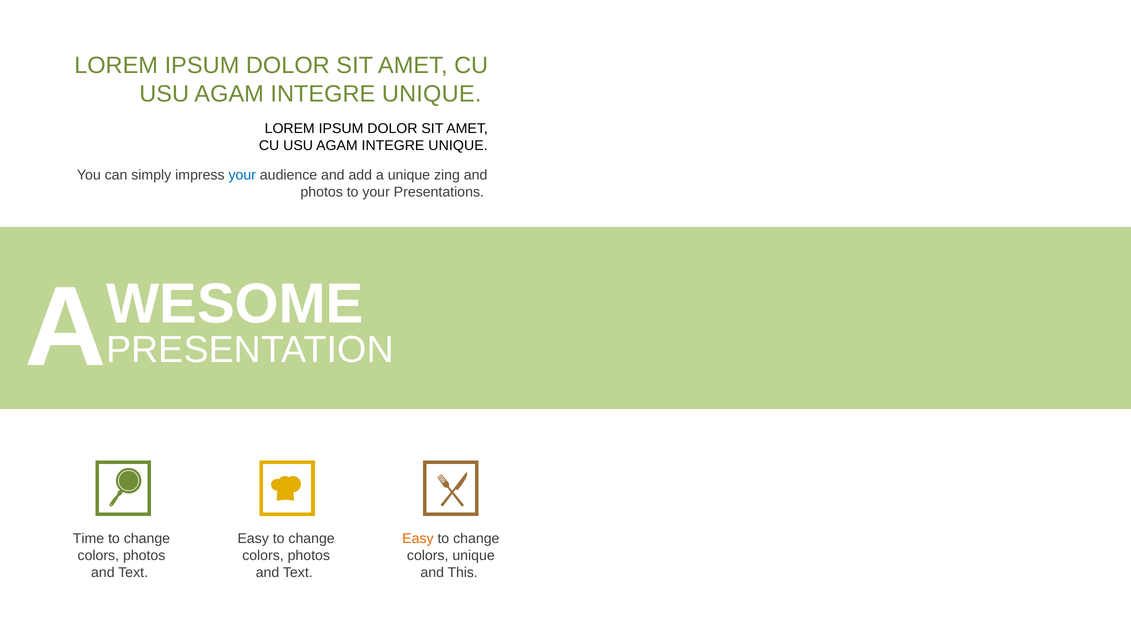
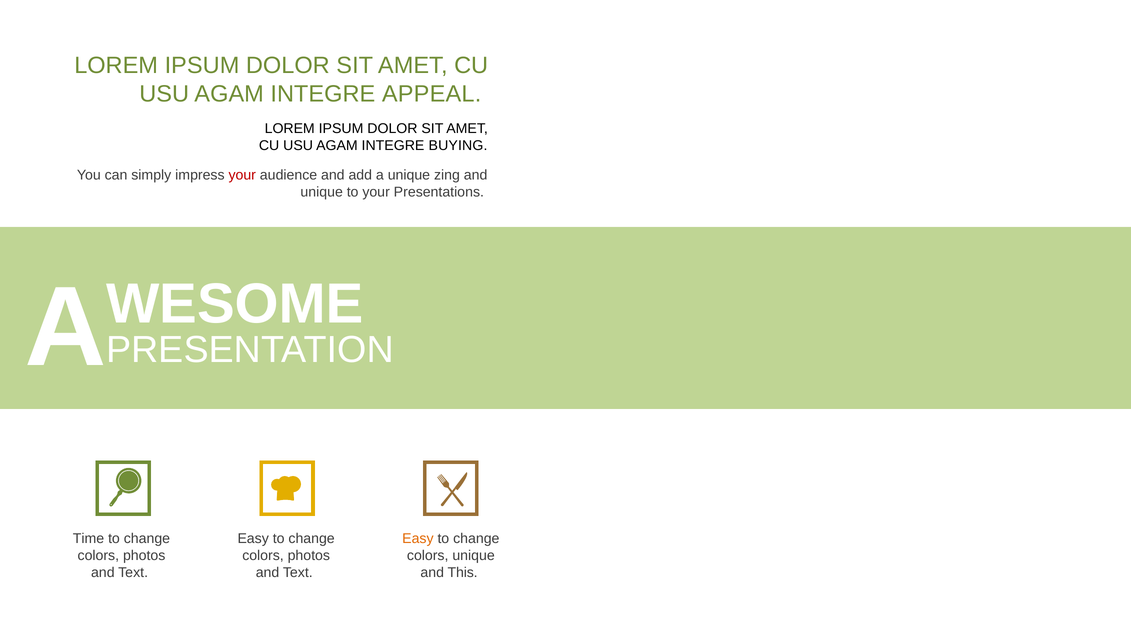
UNIQUE: UNIQUE -> APPEAL (432, 94)
UNIQUE: UNIQUE -> BUYING (458, 146)
your colour: blue -> red (242, 175)
photos: photos -> unique (322, 192)
